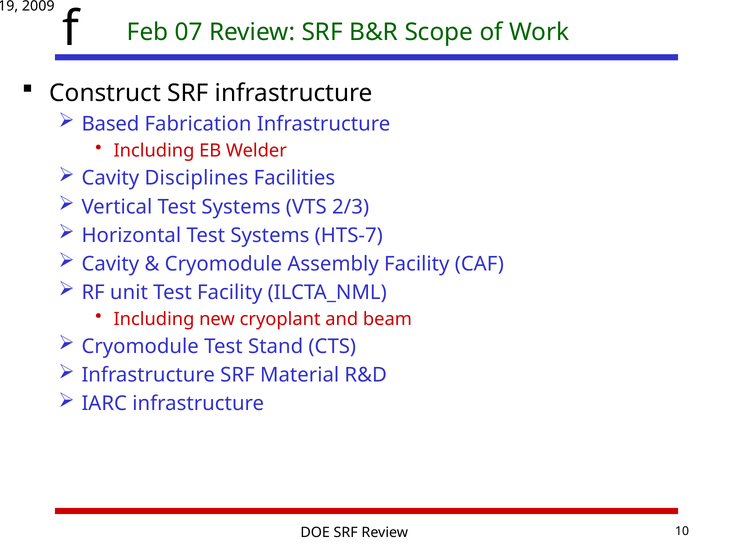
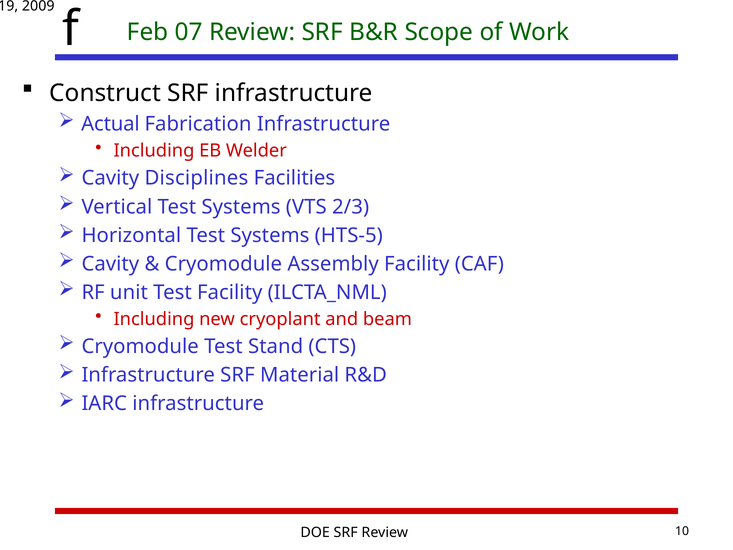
Based: Based -> Actual (110, 124)
HTS-7: HTS-7 -> HTS-5 (349, 235)
